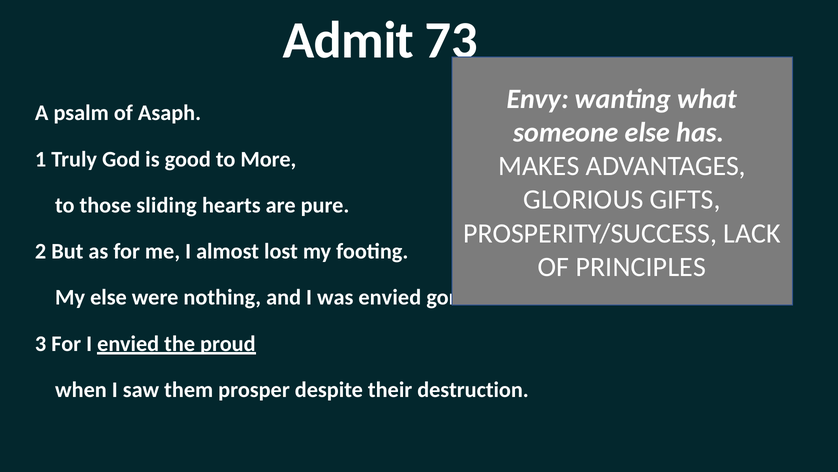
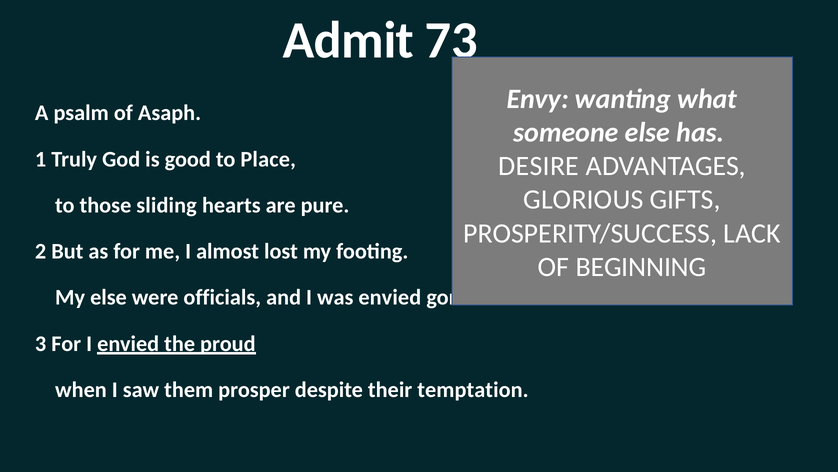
More: More -> Place (268, 159)
MAKES: MAKES -> DESIRE (539, 166)
PRINCIPLES: PRINCIPLES -> BEGINNING (641, 267)
nothing: nothing -> officials (222, 297)
destruction: destruction -> temptation (473, 389)
